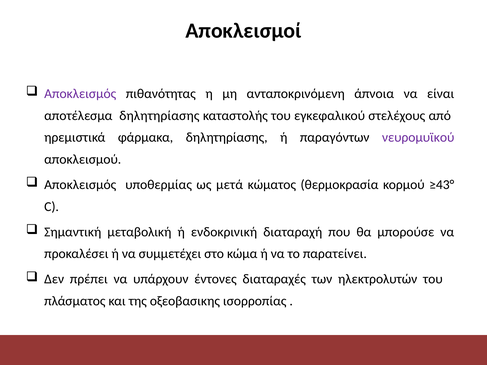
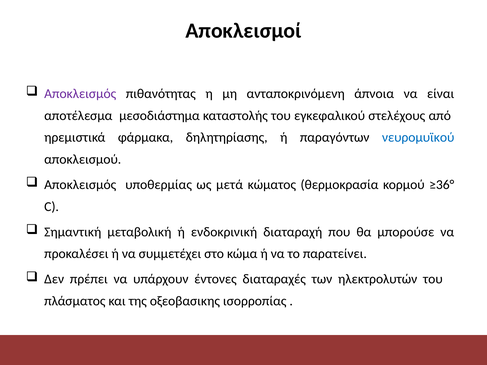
αποτέλεσμα δηλητηρίασης: δηλητηρίασης -> μεσοδιάστημα (159, 116)
νευρομυϊκού colour: purple -> blue (418, 138)
≥43°: ≥43° -> ≥36° (442, 185)
